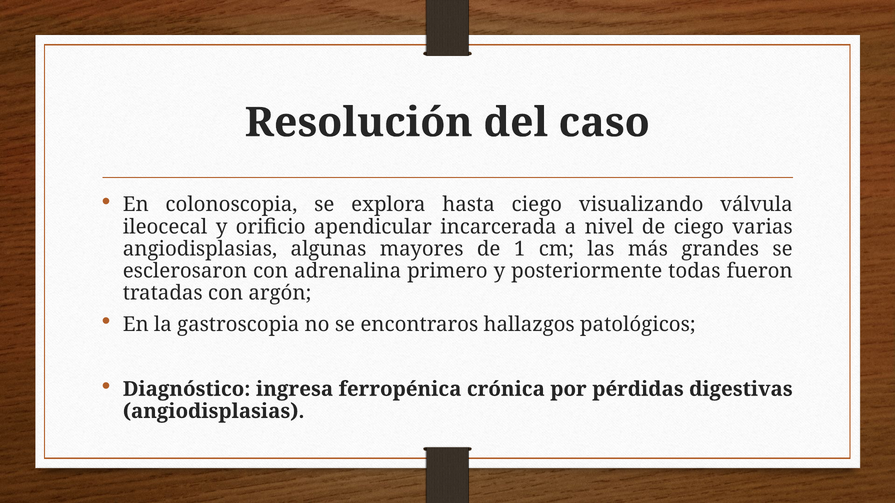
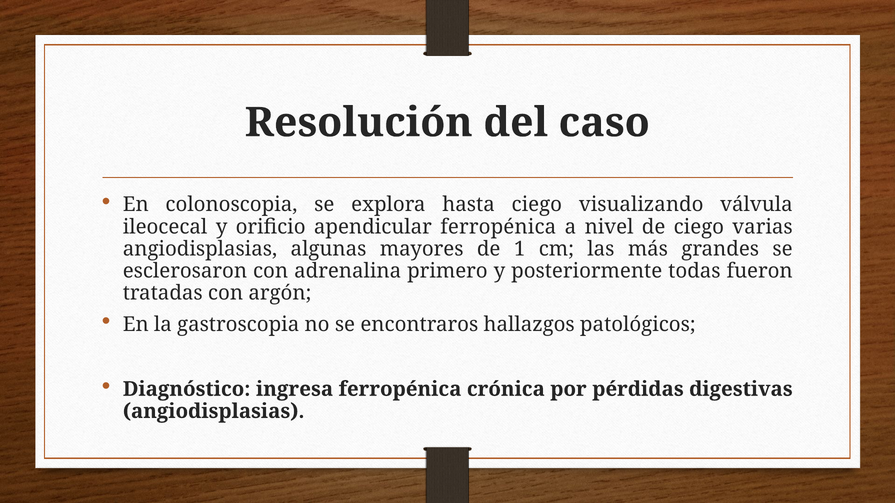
apendicular incarcerada: incarcerada -> ferropénica (498, 227)
